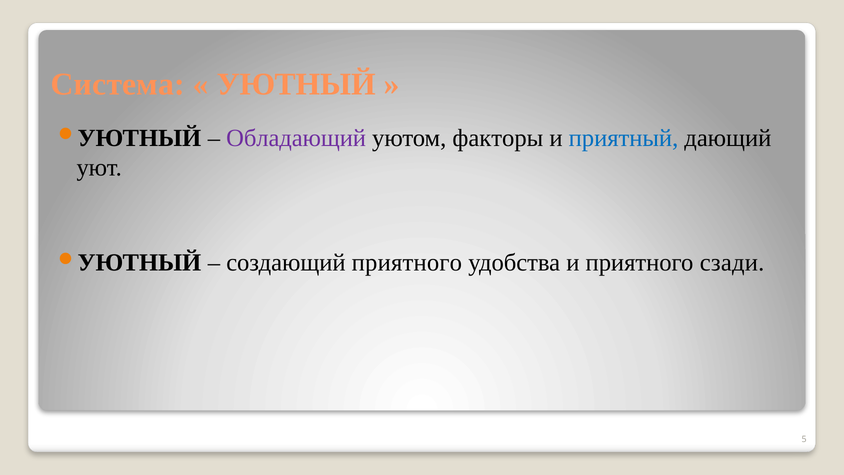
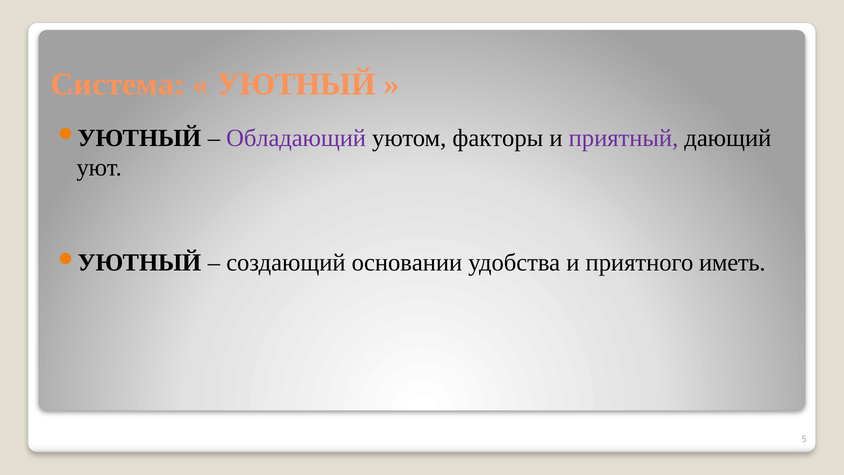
приятный colour: blue -> purple (624, 138)
создающий приятного: приятного -> основании (407, 263)
сзади: сзади -> иметь (732, 263)
